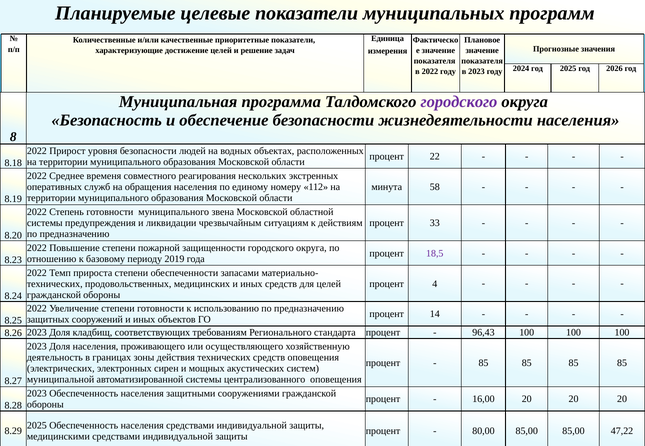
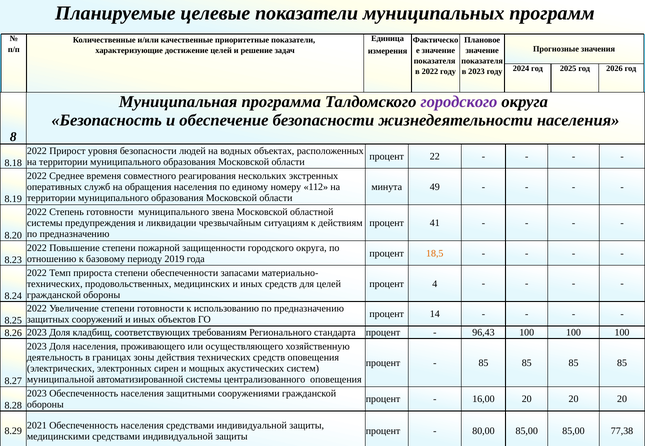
58: 58 -> 49 (435, 187)
33: 33 -> 41 (435, 223)
18,5 colour: purple -> orange (435, 254)
2025: 2025 -> 2021 (37, 426)
47,22: 47,22 -> 77,38 (622, 432)
